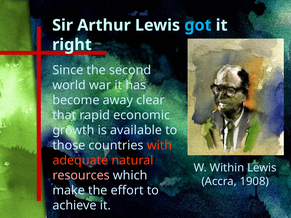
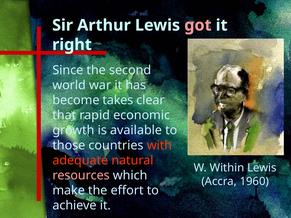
got colour: light blue -> pink (198, 25)
away: away -> takes (118, 100)
1908: 1908 -> 1960 (254, 182)
